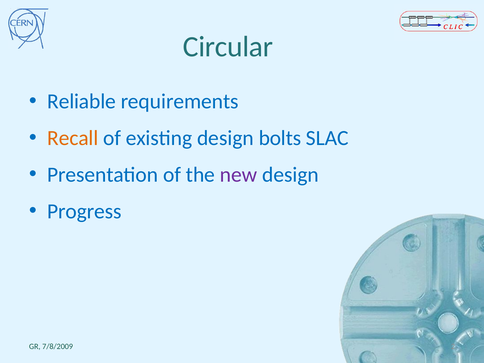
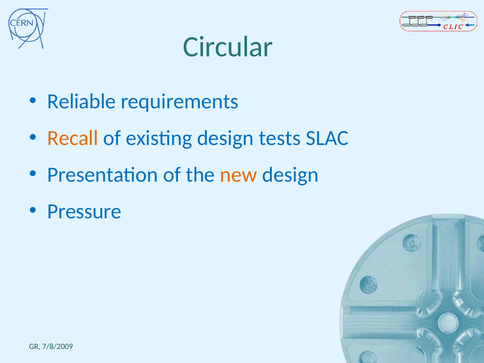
bolts: bolts -> tests (280, 138)
new colour: purple -> orange (239, 175)
Progress: Progress -> Pressure (84, 211)
